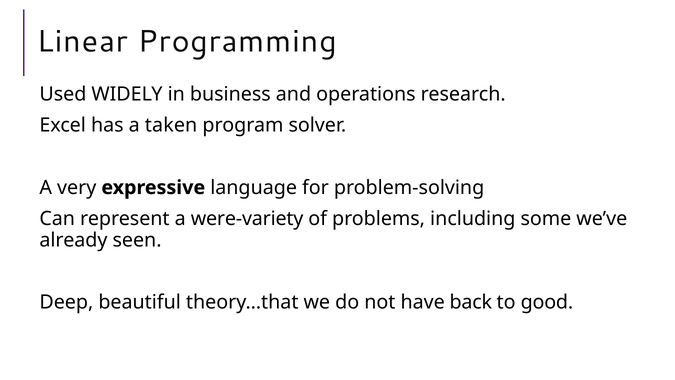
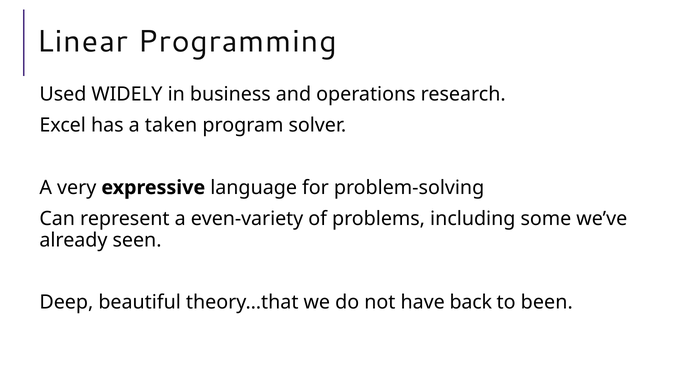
were-variety: were-variety -> even-variety (247, 219)
good: good -> been (547, 302)
